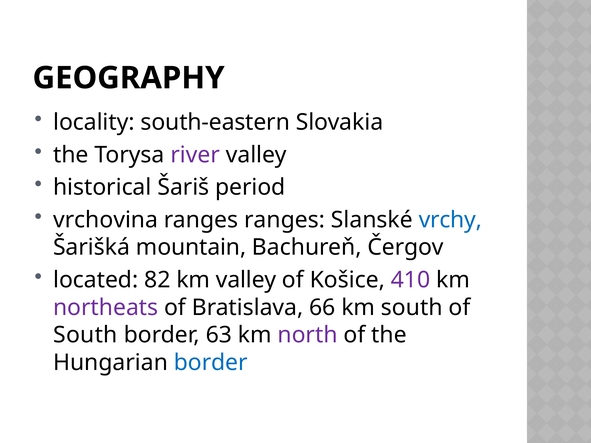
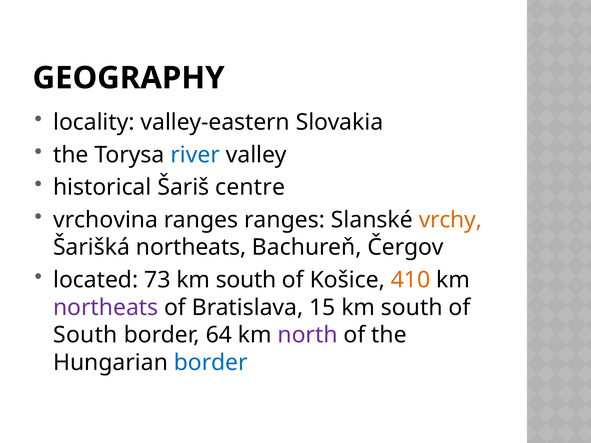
south-eastern: south-eastern -> valley-eastern (215, 122)
river colour: purple -> blue (195, 155)
period: period -> centre (250, 187)
vrchy colour: blue -> orange (450, 220)
Šarišká mountain: mountain -> northeats (191, 248)
82: 82 -> 73 (157, 280)
valley: valley -> south (246, 280)
410 colour: purple -> orange (411, 280)
66: 66 -> 15 (322, 308)
63: 63 -> 64 (219, 335)
